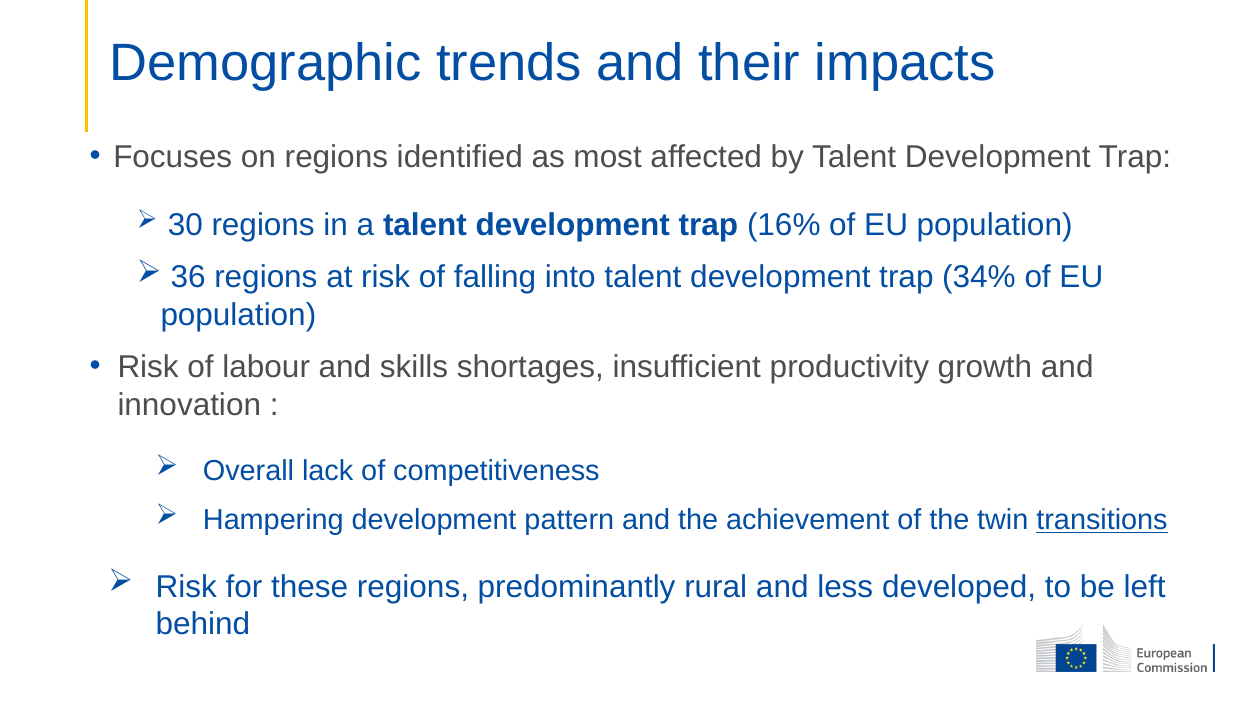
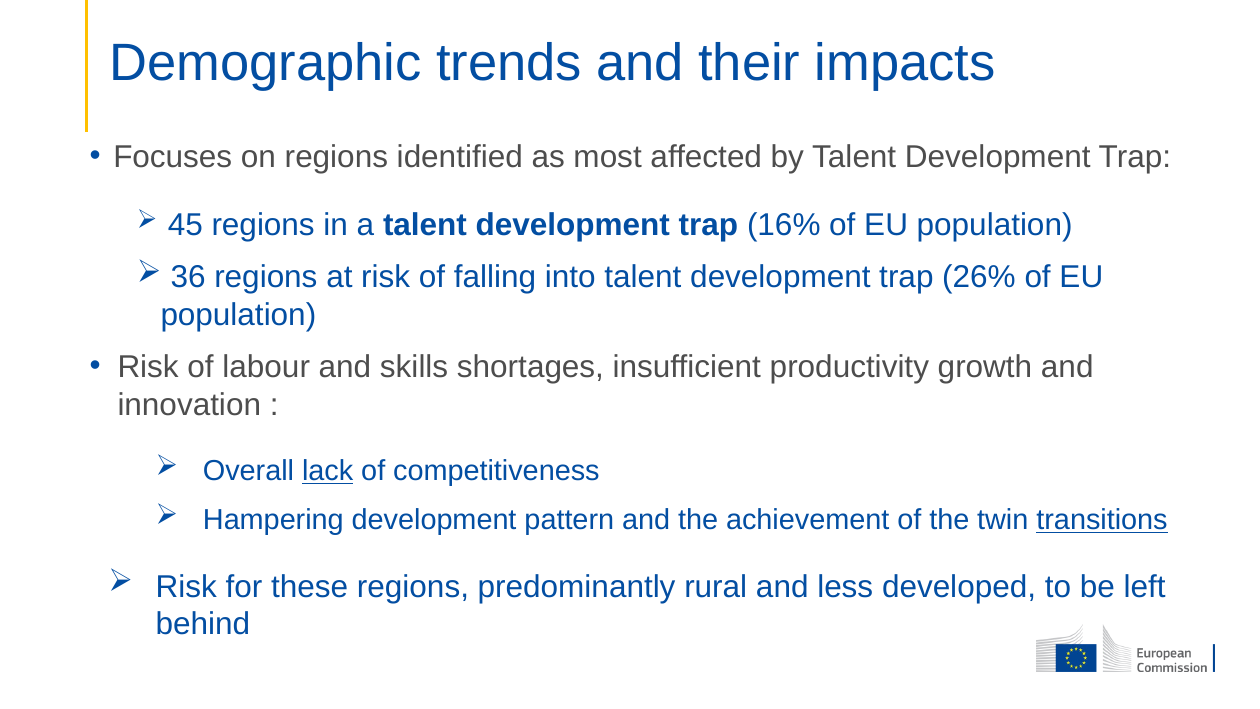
30: 30 -> 45 (185, 225)
34%: 34% -> 26% (979, 277)
lack underline: none -> present (328, 471)
